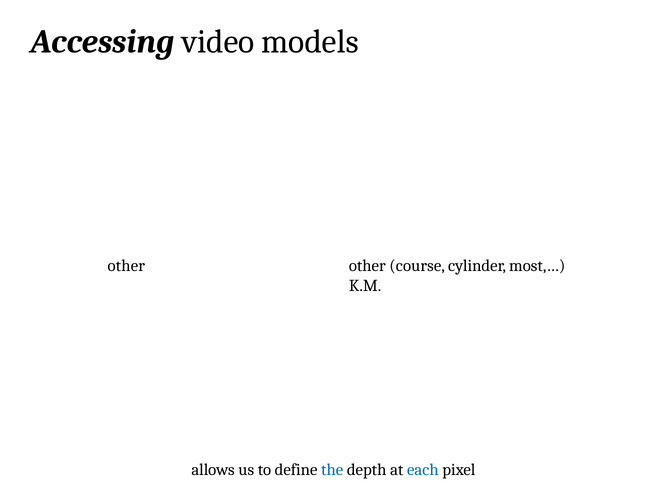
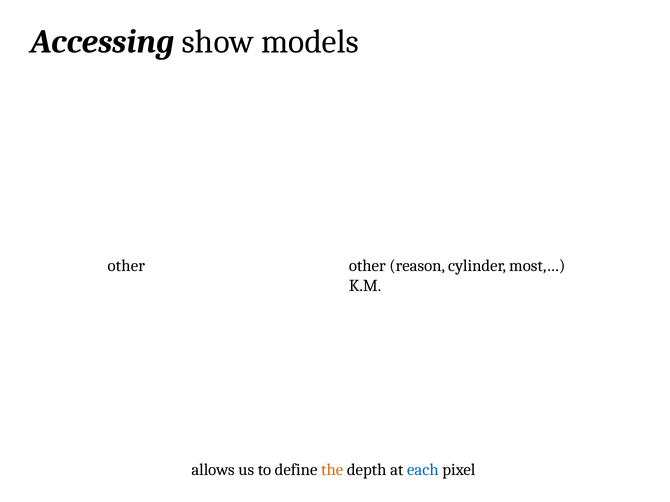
video: video -> show (218, 42)
course: course -> reason (417, 266)
the colour: blue -> orange (332, 470)
